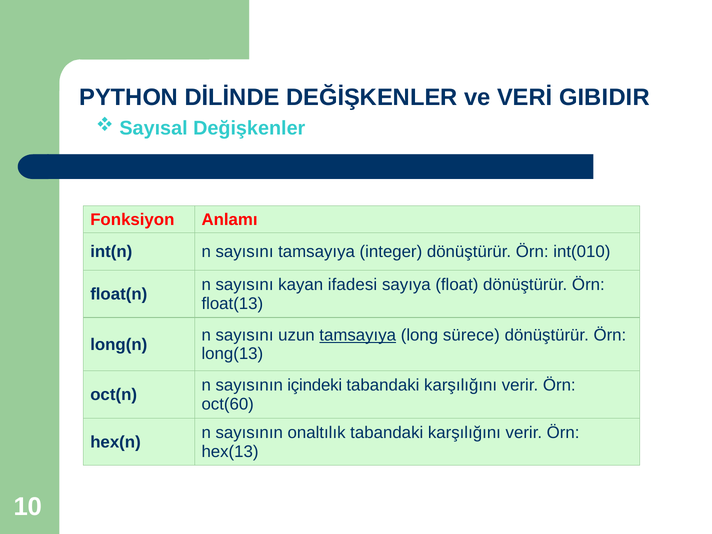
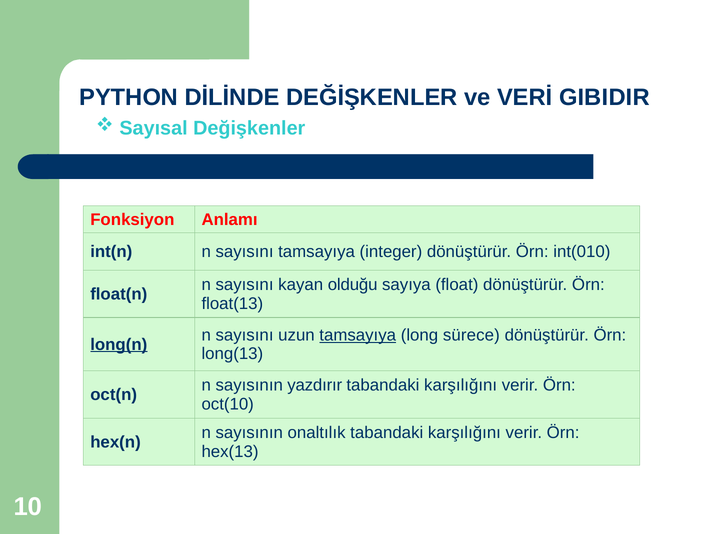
ifadesi: ifadesi -> olduğu (353, 285)
long(n underline: none -> present (119, 345)
içindeki: içindeki -> yazdırır (315, 385)
oct(60: oct(60 -> oct(10 (228, 404)
